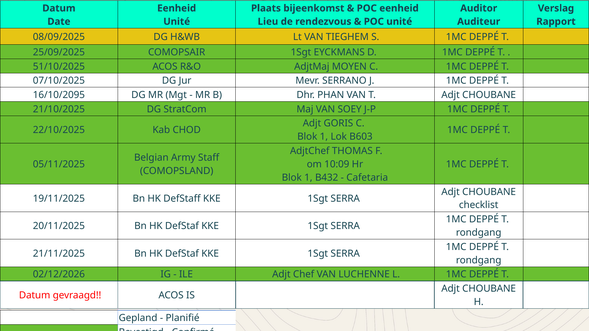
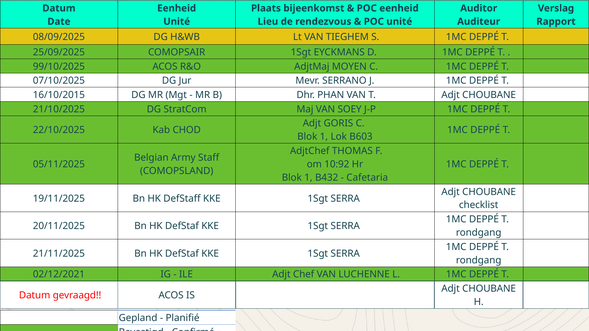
51/10/2025: 51/10/2025 -> 99/10/2025 (59, 67)
16/10/2095: 16/10/2095 -> 16/10/2015 (59, 95)
10:09: 10:09 -> 10:92 (337, 164)
02/12/2026: 02/12/2026 -> 02/12/2021 (59, 275)
